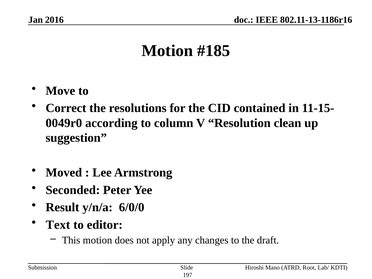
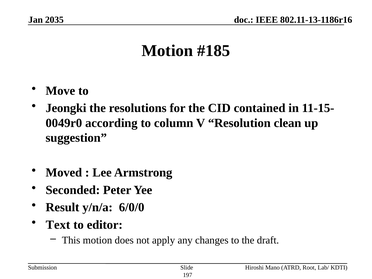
2016: 2016 -> 2035 (54, 20)
Correct: Correct -> Jeongki (66, 108)
